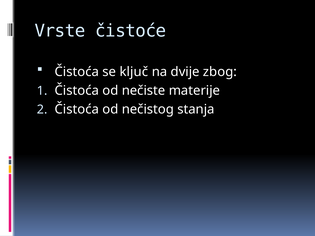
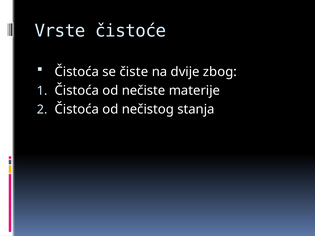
ključ: ključ -> čiste (134, 72)
